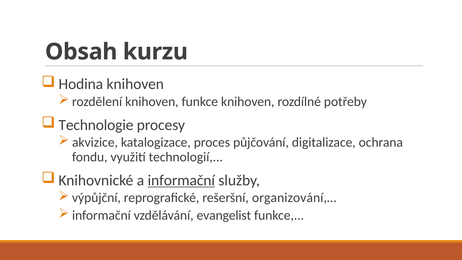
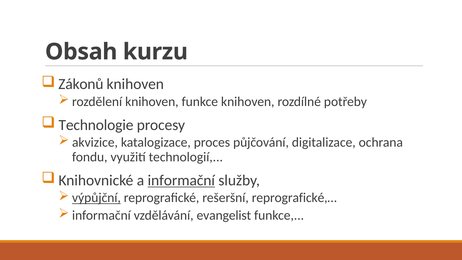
Hodina: Hodina -> Zákonů (81, 84)
výpůjční underline: none -> present (96, 198)
organizování,…: organizování,… -> reprografické,… (294, 198)
